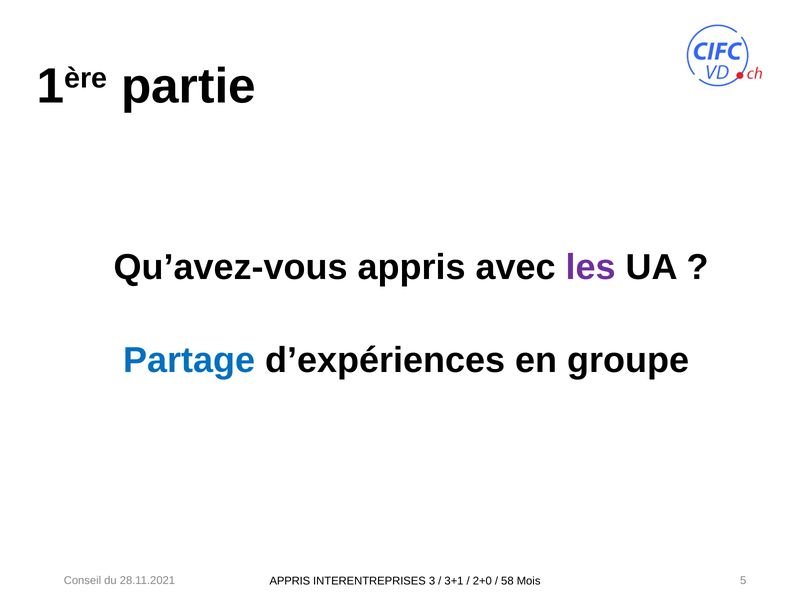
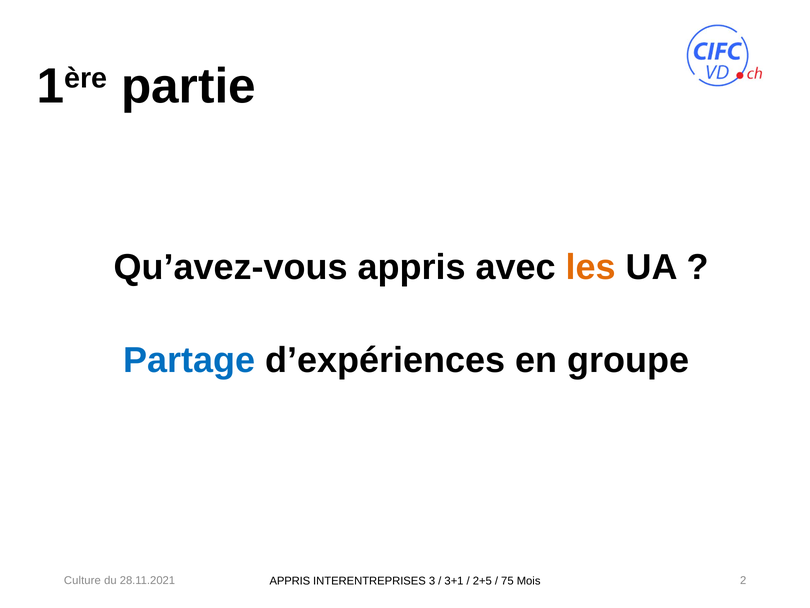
les colour: purple -> orange (591, 267)
Conseil: Conseil -> Culture (82, 580)
2+0: 2+0 -> 2+5 (482, 580)
58: 58 -> 75 (507, 580)
5: 5 -> 2 (743, 580)
